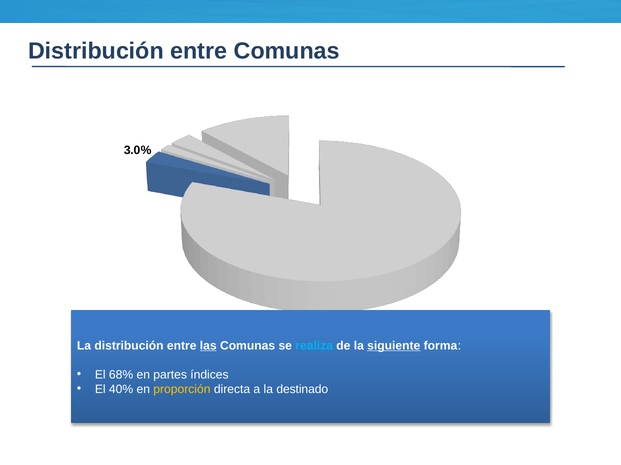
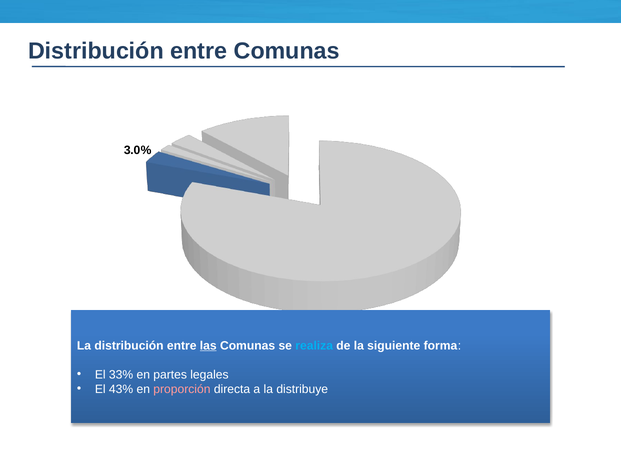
siguiente underline: present -> none (394, 346)
68%: 68% -> 33% (121, 375)
índices: índices -> legales (209, 375)
40%: 40% -> 43% (121, 390)
proporción colour: yellow -> pink (182, 390)
destinado: destinado -> distribuye (302, 390)
